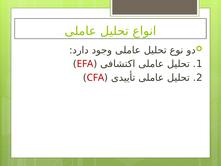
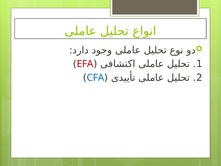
CFA colour: red -> blue (95, 78)
